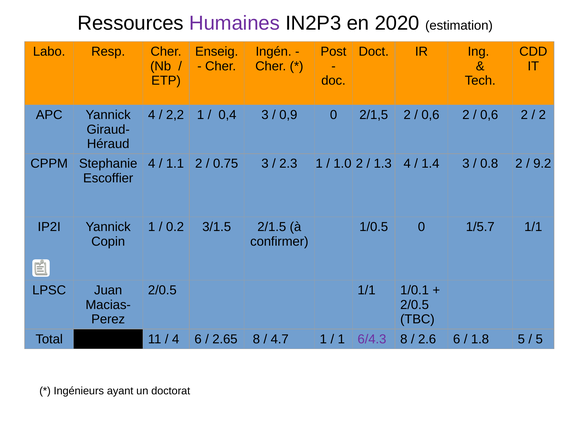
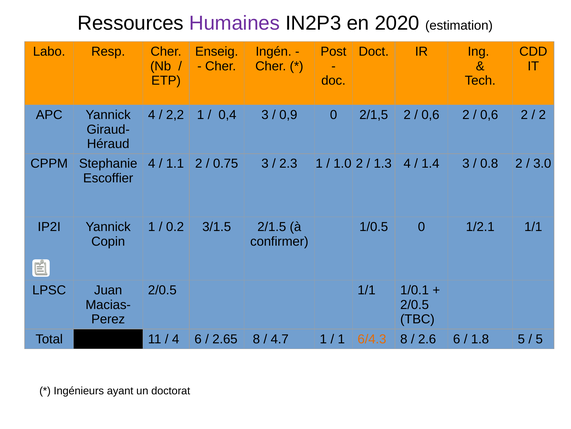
9.2: 9.2 -> 3.0 (542, 163)
1/5.7: 1/5.7 -> 1/2.1 (480, 227)
6/4.3 colour: purple -> orange (372, 338)
